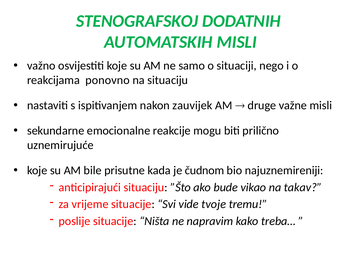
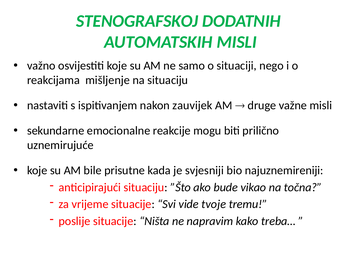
ponovno: ponovno -> mišljenje (108, 80)
čudnom: čudnom -> svjesniji (204, 170)
takav: takav -> točna (303, 187)
